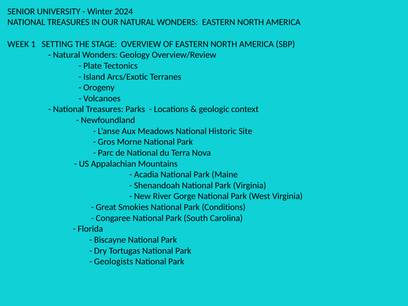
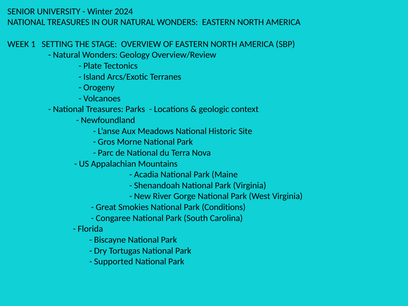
Geologists: Geologists -> Supported (114, 262)
